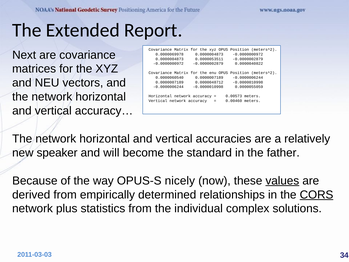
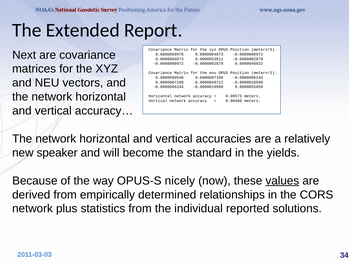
father: father -> yields (283, 153)
CORS underline: present -> none (316, 194)
complex: complex -> reported (248, 208)
